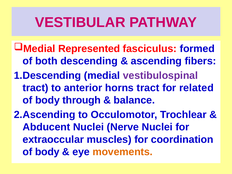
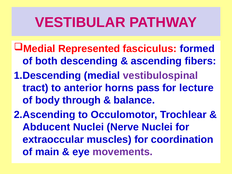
horns tract: tract -> pass (148, 88)
related: related -> lecture (196, 88)
body: body -> main (47, 152)
movements colour: orange -> purple (123, 152)
